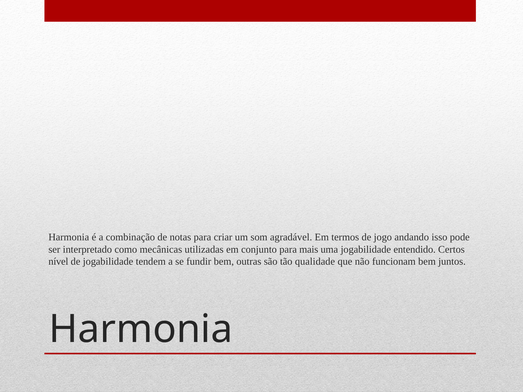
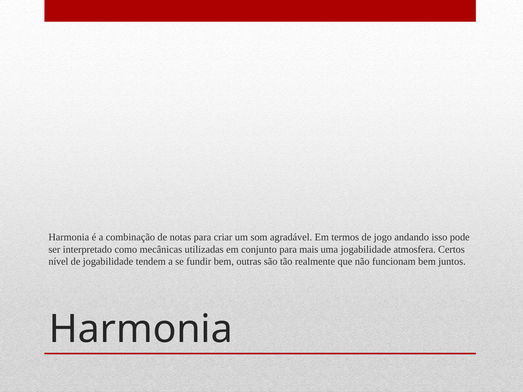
entendido: entendido -> atmosfera (415, 250)
qualidade: qualidade -> realmente (315, 262)
